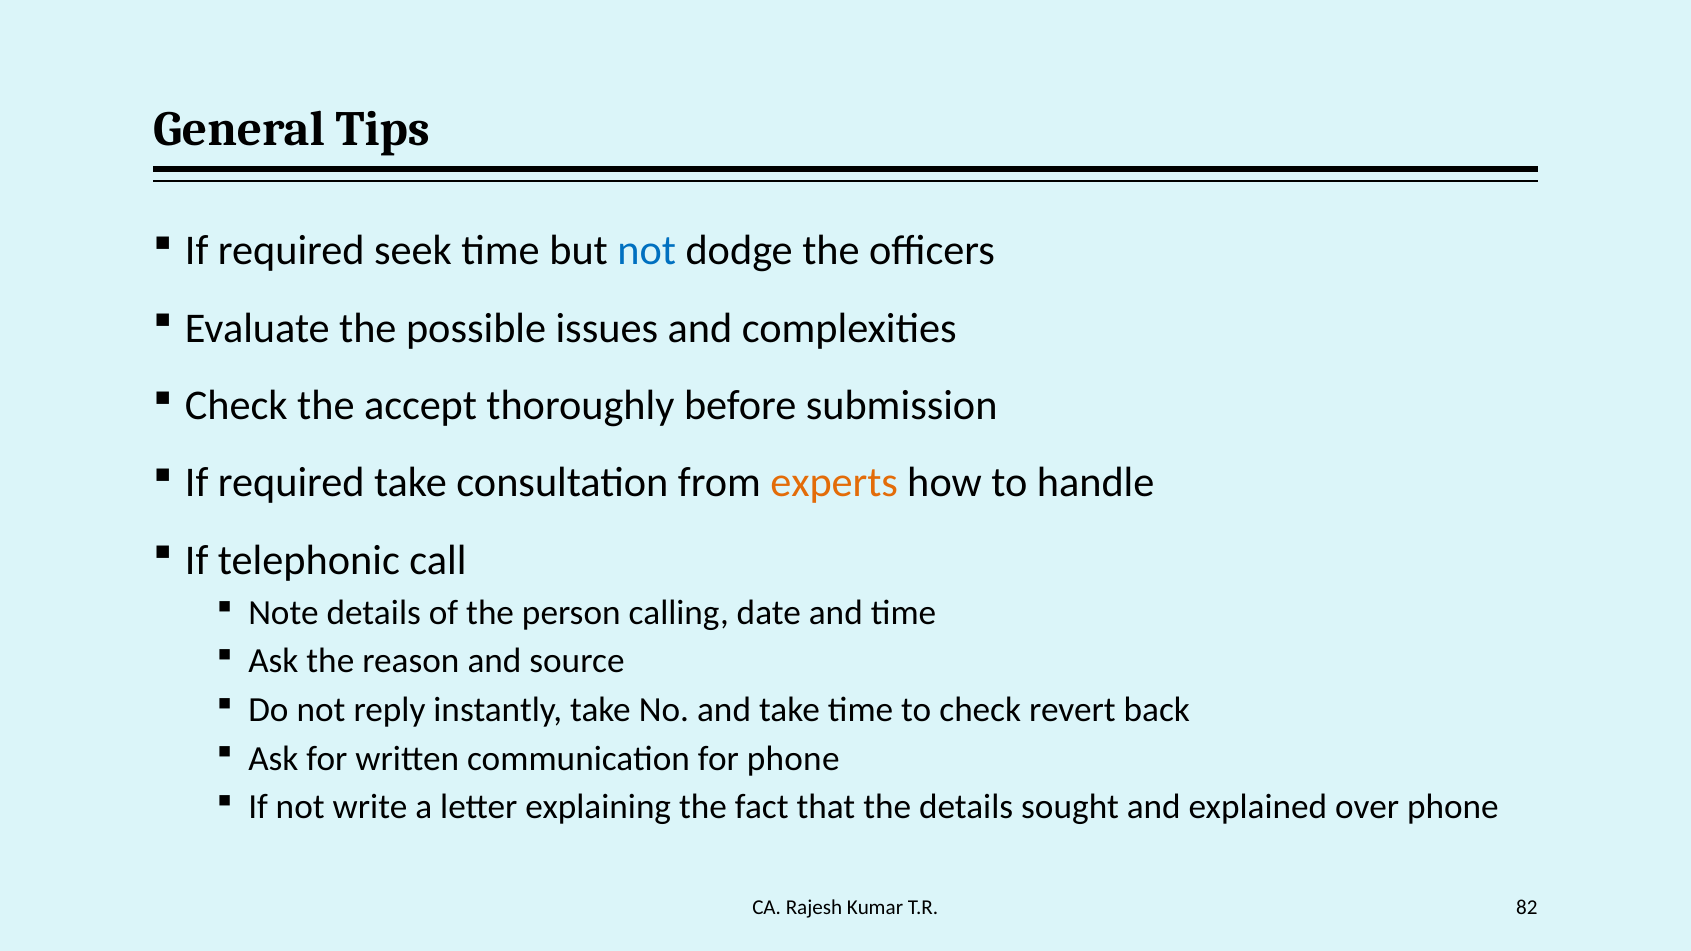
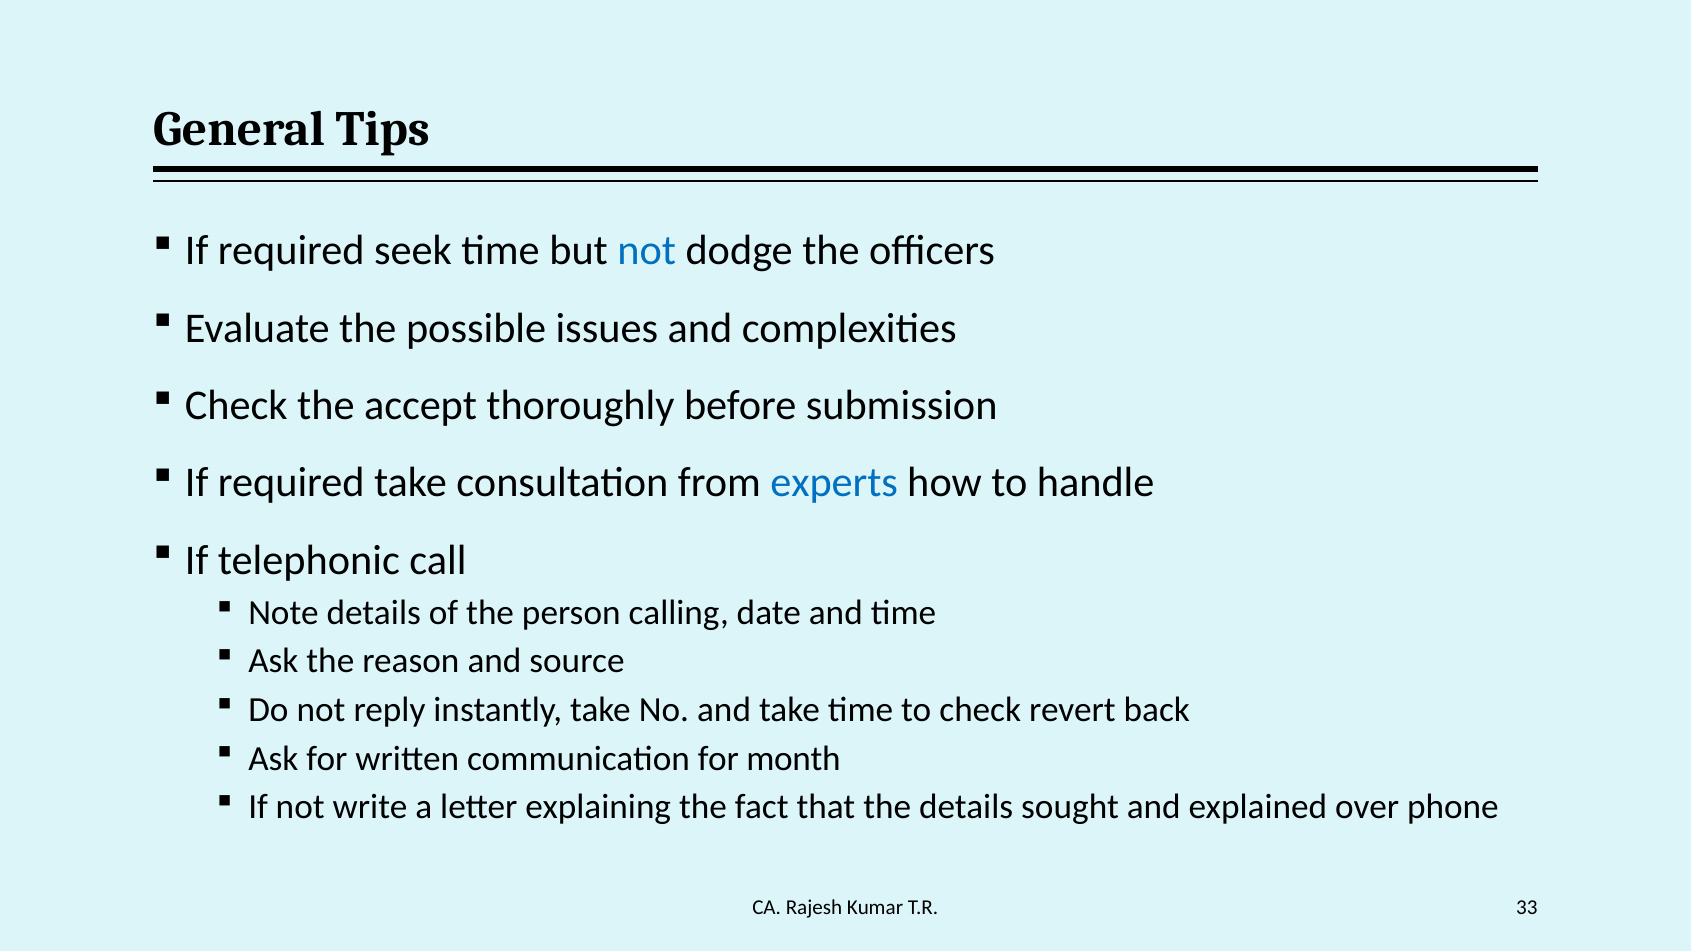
experts colour: orange -> blue (834, 483)
for phone: phone -> month (794, 759)
82: 82 -> 33 (1527, 908)
